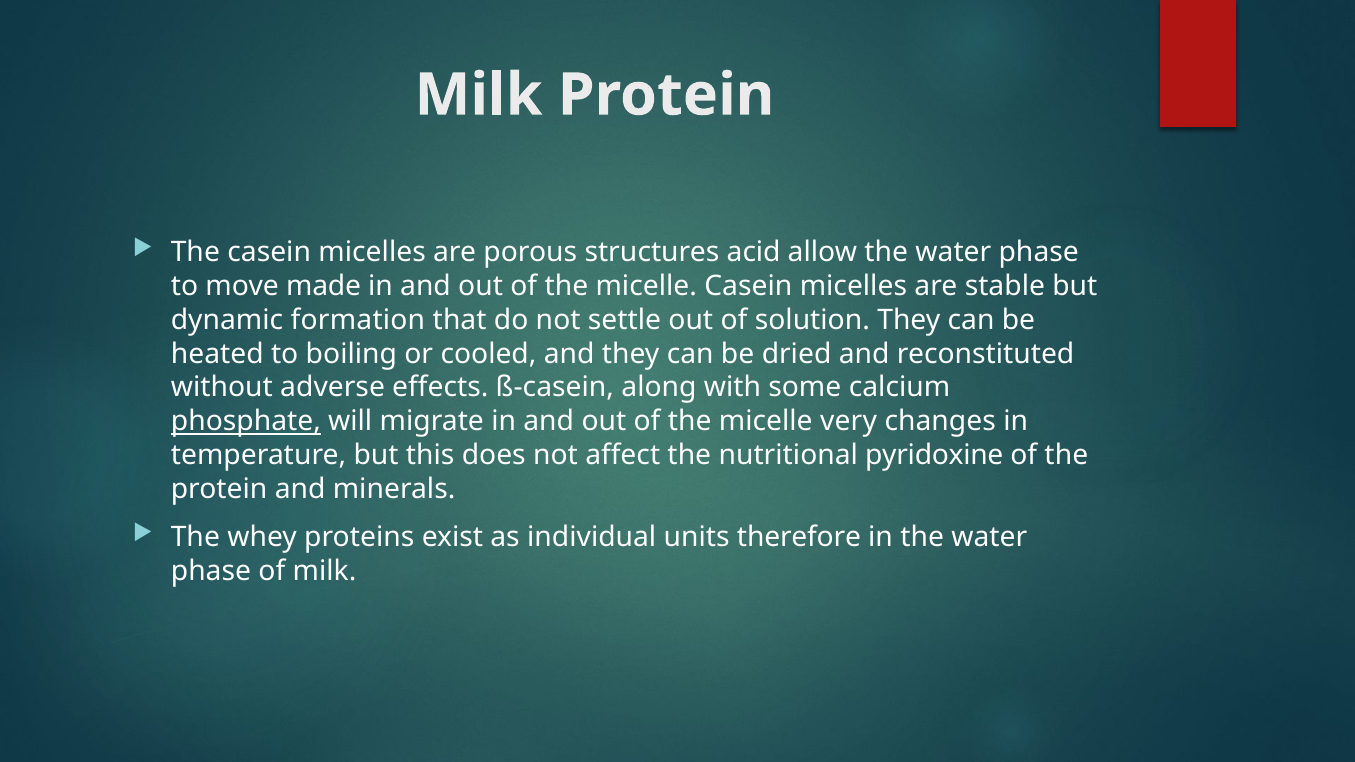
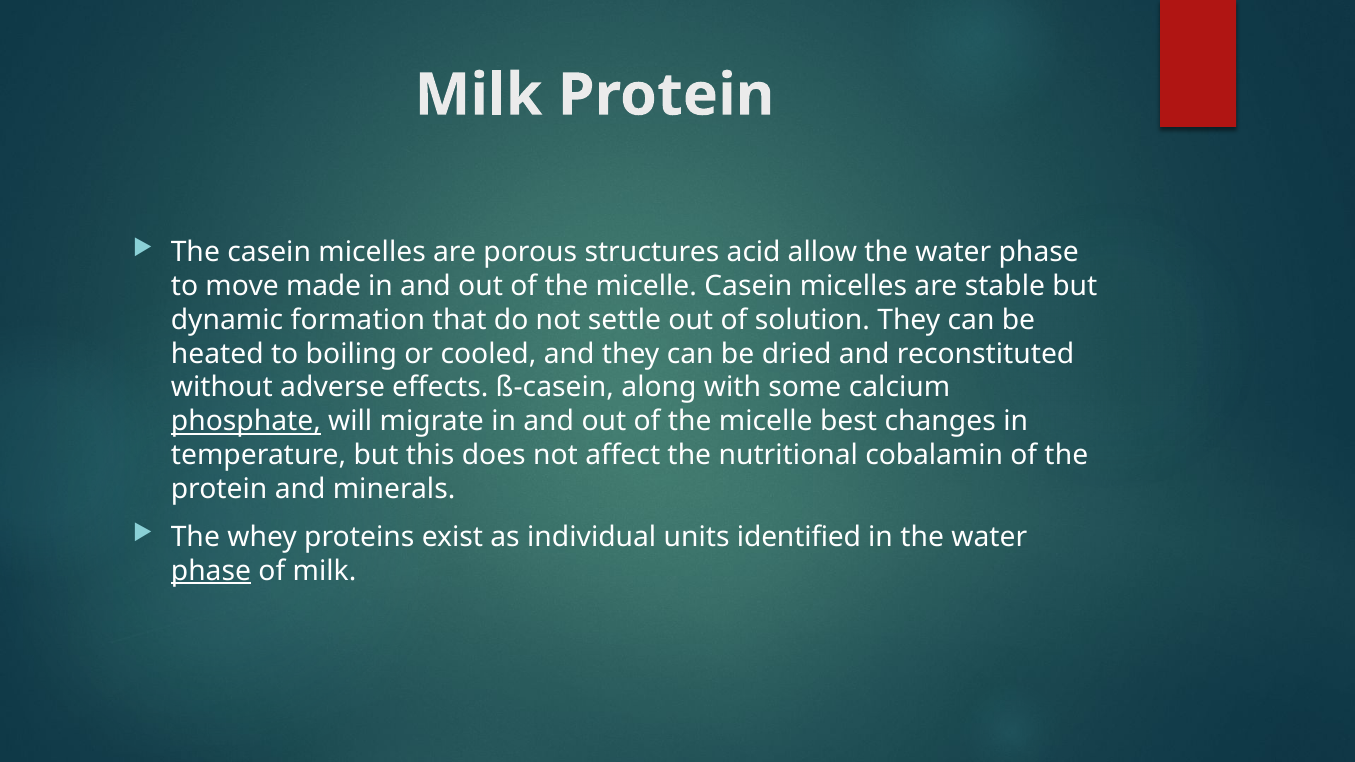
very: very -> best (849, 422)
pyridoxine: pyridoxine -> cobalamin (934, 456)
therefore: therefore -> identified (799, 537)
phase underline: none -> present (211, 571)
